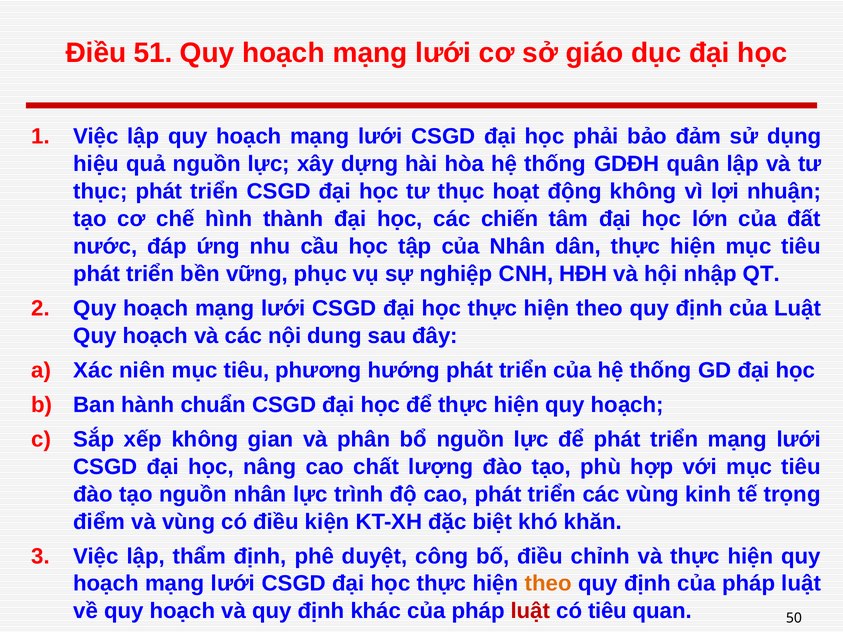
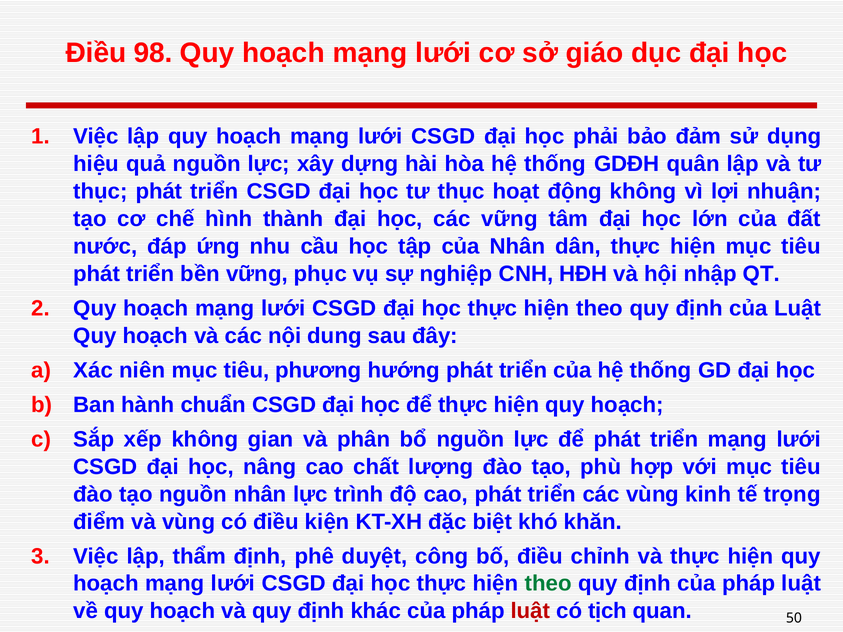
51: 51 -> 98 (153, 53)
các chiến: chiến -> vững (509, 219)
theo colour: orange -> green (548, 584)
có tiêu: tiêu -> tịch (608, 611)
